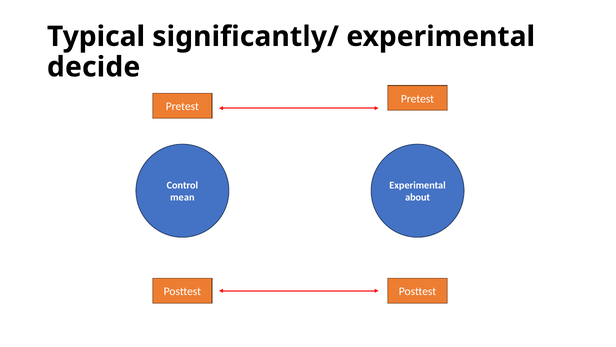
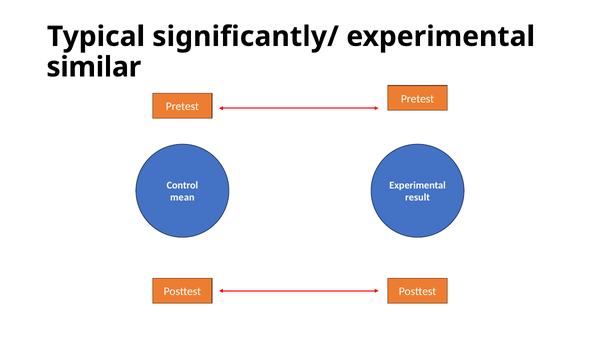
decide: decide -> similar (94, 67)
about: about -> result (418, 197)
